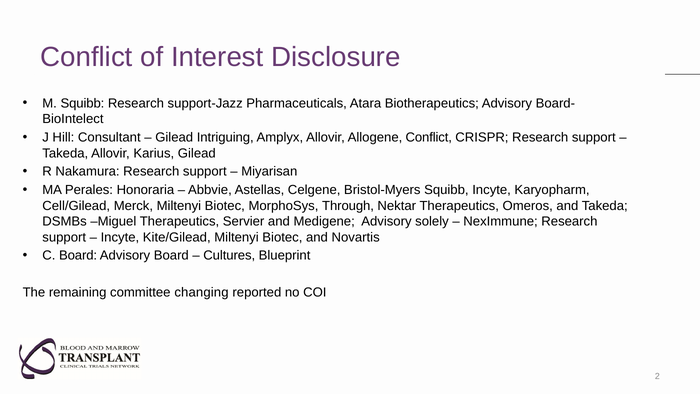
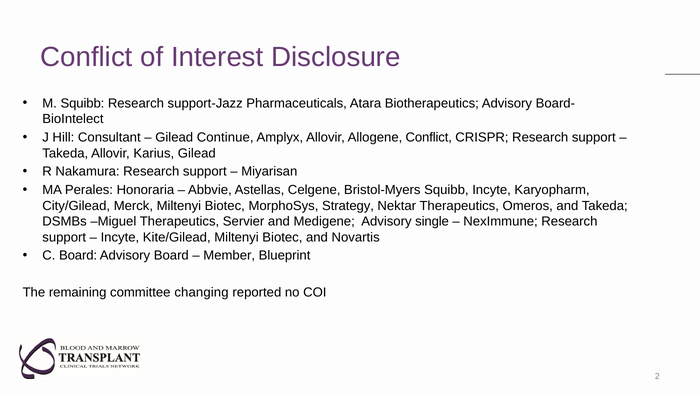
Intriguing: Intriguing -> Continue (225, 137)
Cell/Gilead: Cell/Gilead -> City/Gilead (76, 206)
Through: Through -> Strategy (348, 206)
solely: solely -> single (432, 221)
Cultures: Cultures -> Member (229, 255)
